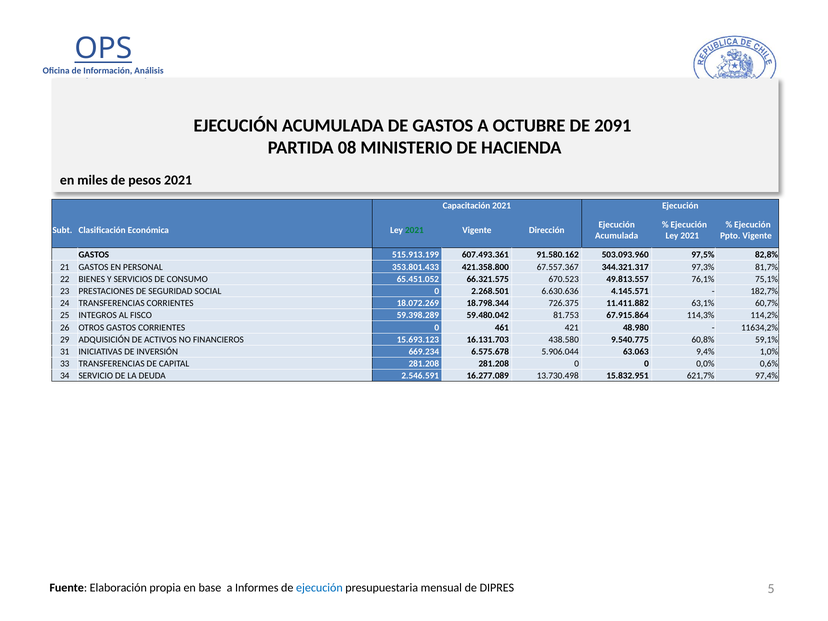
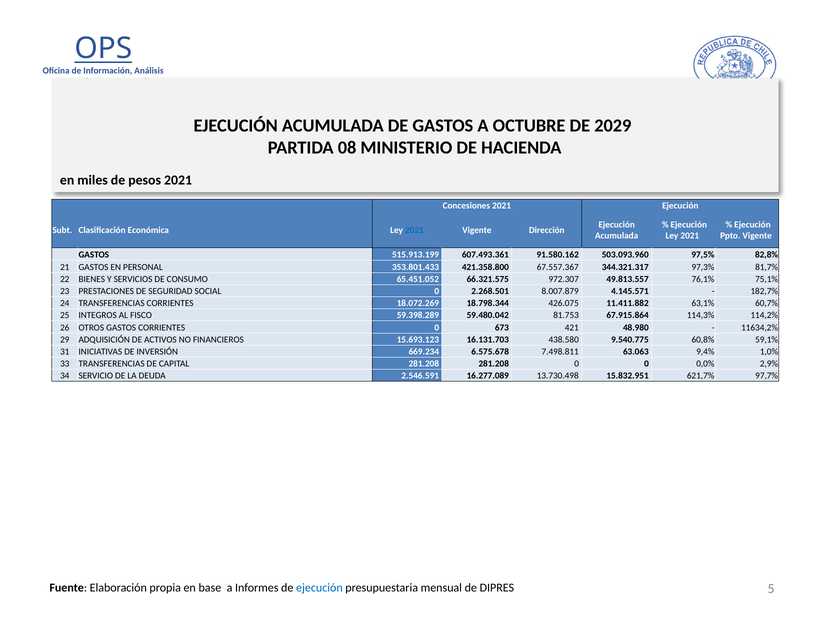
2091: 2091 -> 2029 (613, 125)
Capacitación: Capacitación -> Concesiones (466, 206)
2021 colour: green -> blue (414, 230)
670.523: 670.523 -> 972.307 (564, 279)
6.630.636: 6.630.636 -> 8.007.879 (560, 291)
726.375: 726.375 -> 426.075 (564, 303)
461: 461 -> 673 (502, 327)
5.906.044: 5.906.044 -> 7.498.811 (560, 352)
0,6%: 0,6% -> 2,9% (769, 364)
97,4%: 97,4% -> 97,7% (767, 376)
